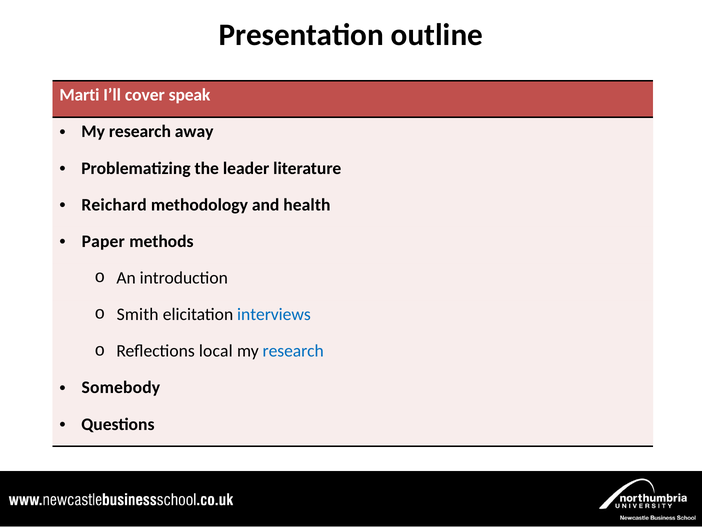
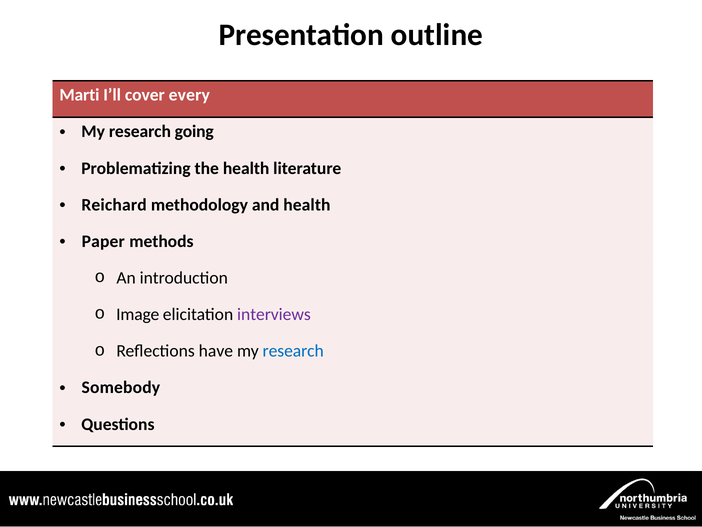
speak: speak -> every (189, 95)
away: away -> going (194, 132)
the leader: leader -> health (246, 168)
Smith: Smith -> Image (138, 314)
interviews colour: blue -> purple (274, 314)
local: local -> have (216, 351)
